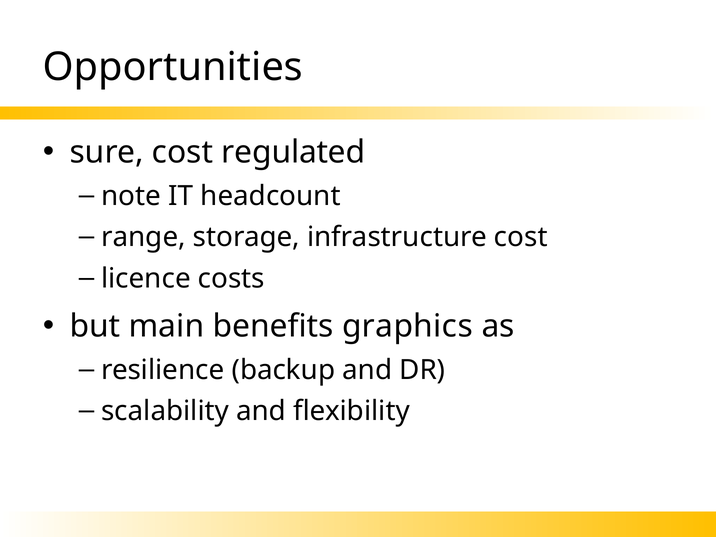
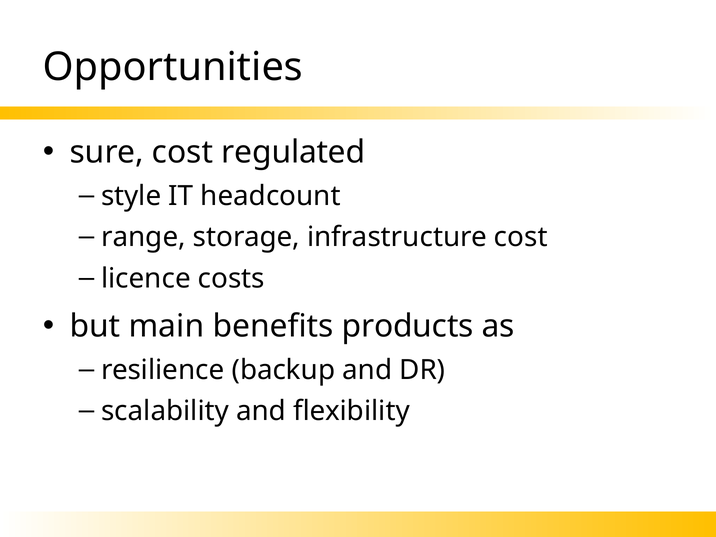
note: note -> style (131, 196)
graphics: graphics -> products (408, 326)
